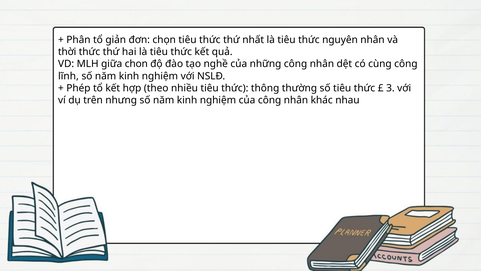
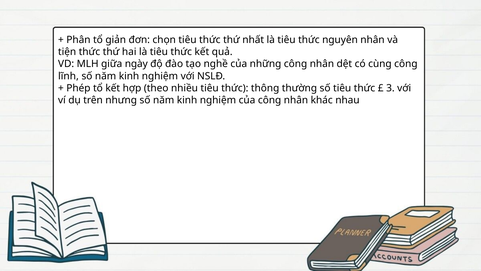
thời: thời -> tiện (67, 52)
chọn: chọn -> ngày (136, 64)
